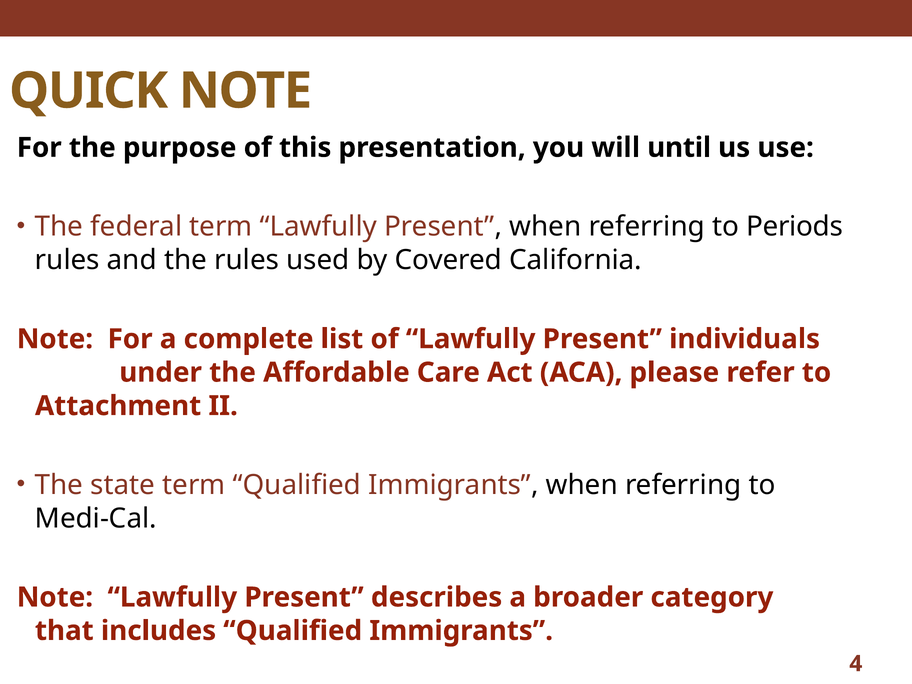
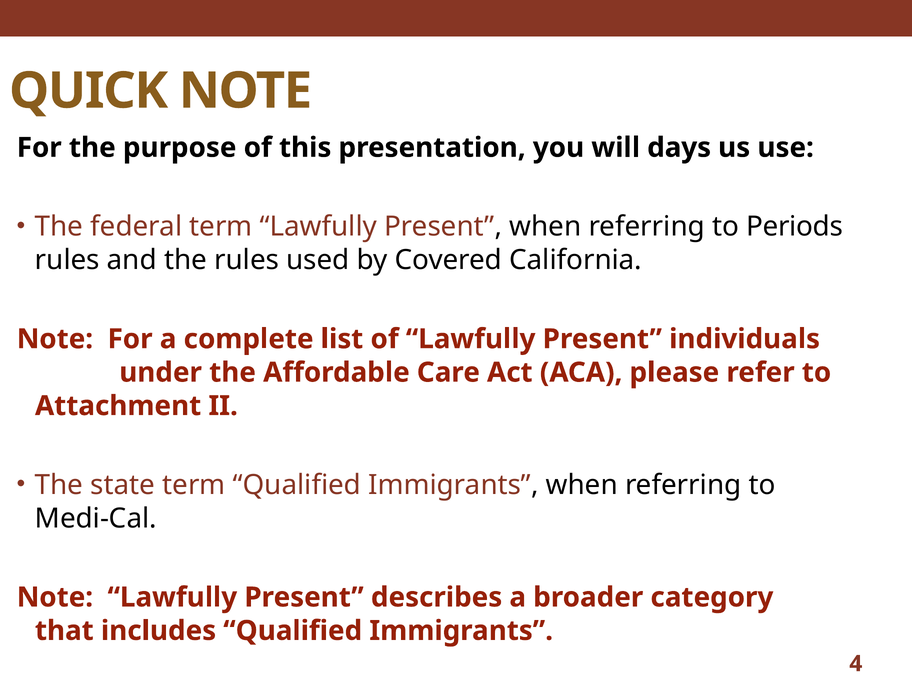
until: until -> days (679, 148)
